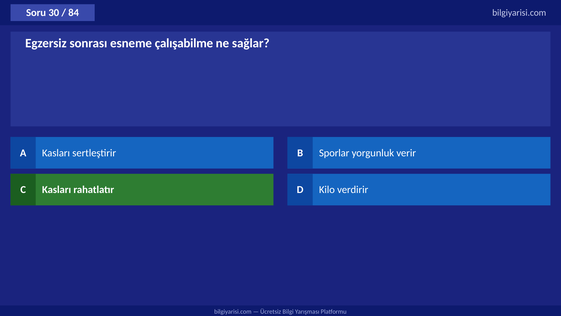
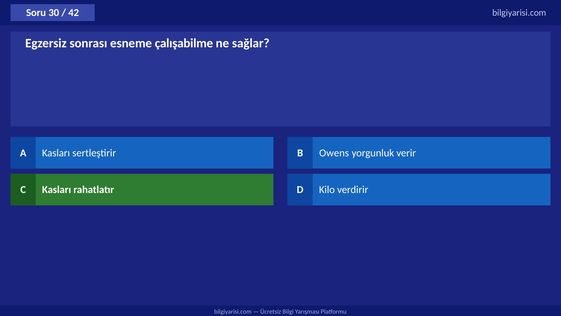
84: 84 -> 42 (74, 13)
Sporlar: Sporlar -> Owens (334, 153)
